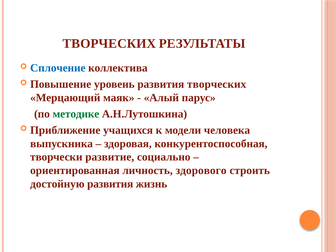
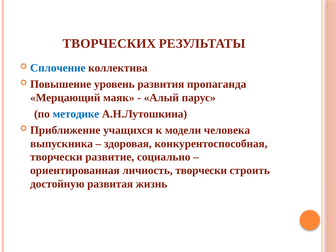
развития творческих: творческих -> пропаганда (217, 84)
методике colour: green -> blue (76, 114)
личность здорового: здорового -> творчески (201, 170)
достойную развития: развития -> развитая (110, 184)
